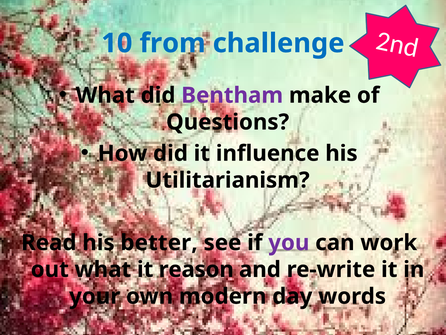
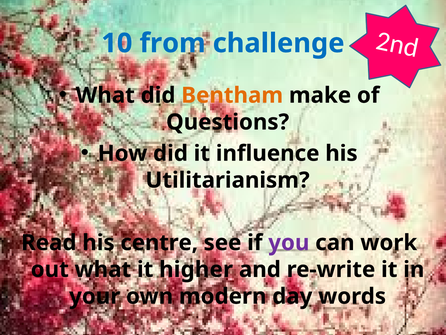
Bentham colour: purple -> orange (232, 95)
better: better -> centre (159, 242)
reason: reason -> higher (196, 269)
